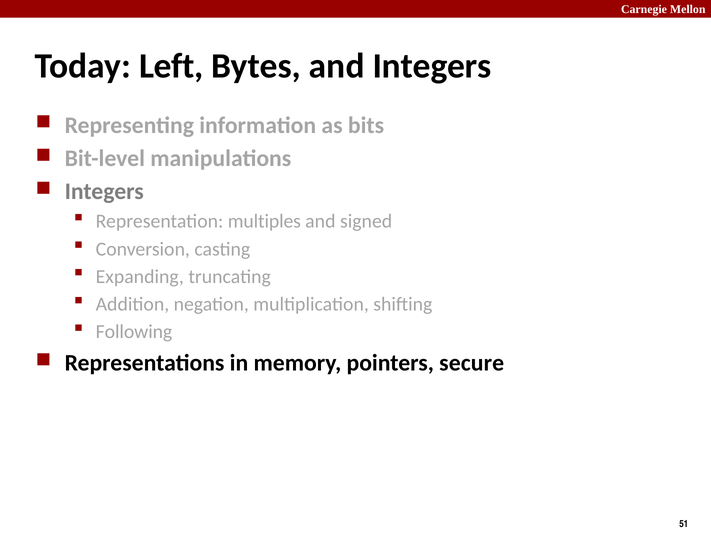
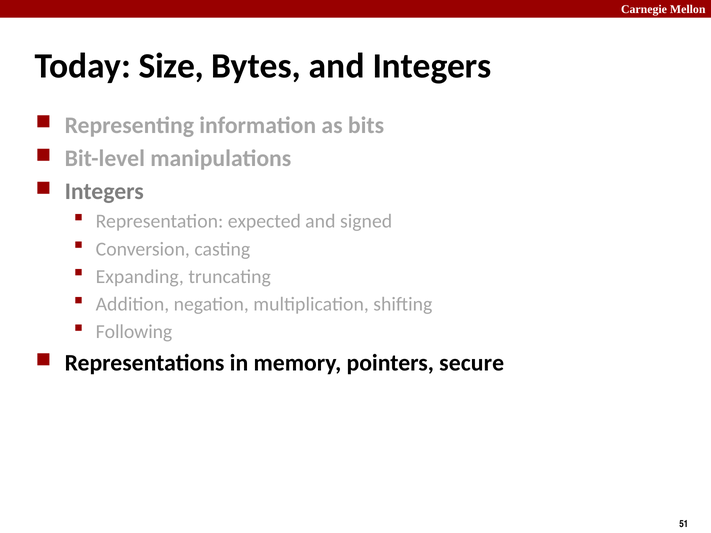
Left: Left -> Size (171, 66)
multiples: multiples -> expected (264, 221)
